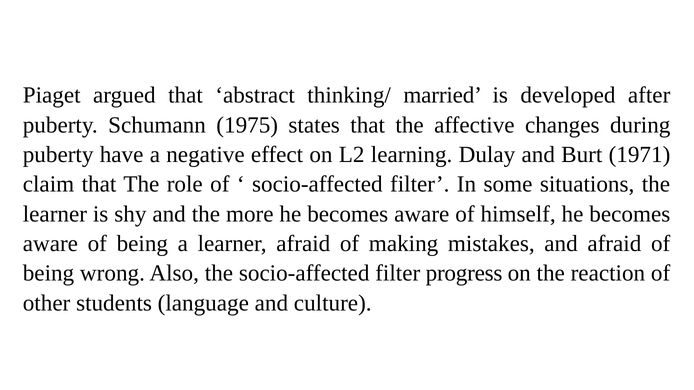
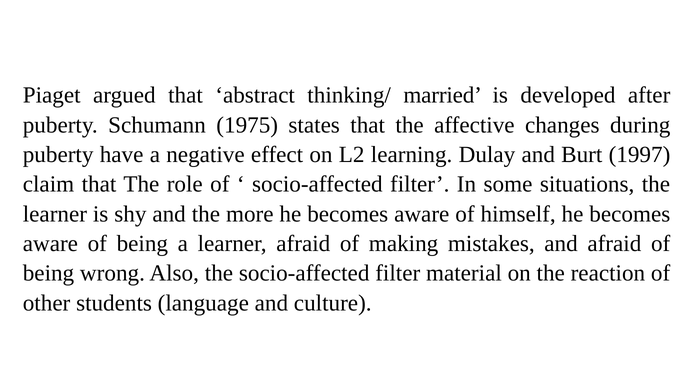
1971: 1971 -> 1997 (639, 155)
progress: progress -> material (464, 274)
